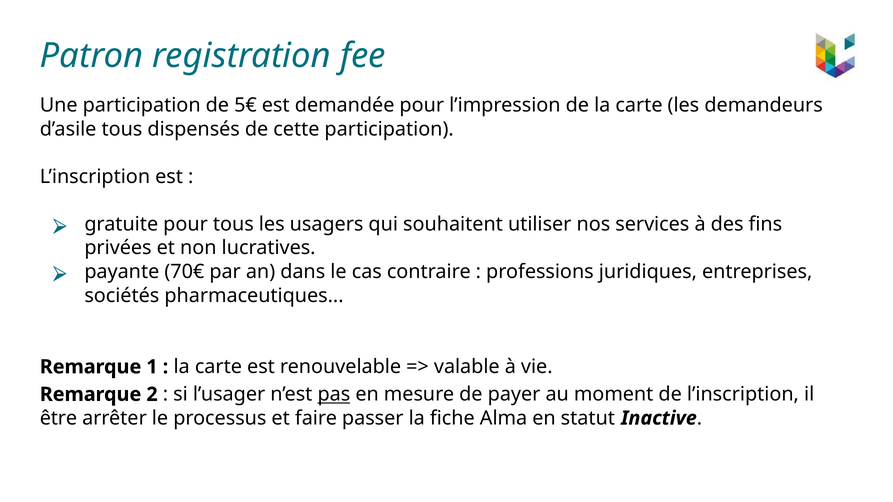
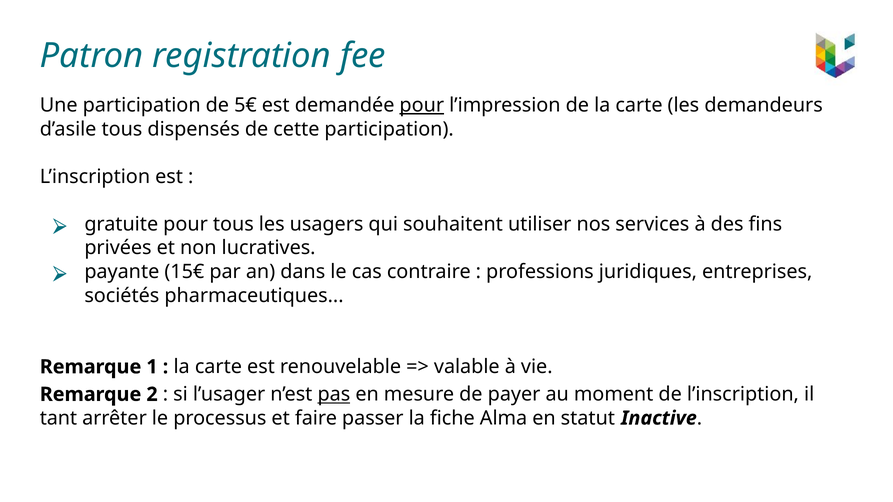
pour underline: none -> present (422, 105)
70€: 70€ -> 15€ (184, 272)
être: être -> tant (58, 418)
